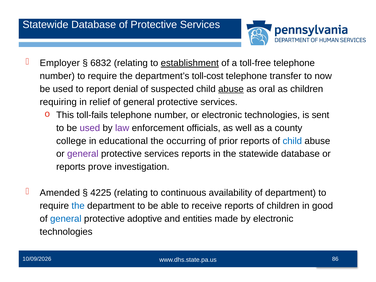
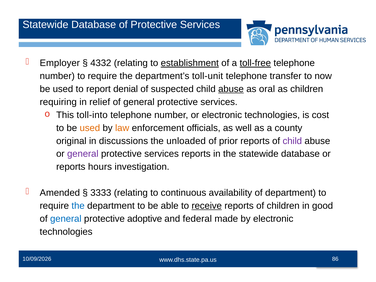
6832: 6832 -> 4332 (101, 63)
toll-free underline: none -> present (255, 63)
toll-cost: toll-cost -> toll-unit (208, 76)
toll-fails: toll-fails -> toll-into (92, 115)
sent: sent -> cost (320, 115)
used colour: purple -> orange (90, 128)
law colour: purple -> orange (122, 128)
college: college -> original (71, 141)
educational: educational -> discussions (123, 141)
occurring: occurring -> unloaded (186, 141)
child colour: blue -> purple (292, 141)
prove: prove -> hours (100, 167)
4225: 4225 -> 3333 (101, 193)
receive underline: none -> present (207, 206)
entities: entities -> federal (197, 219)
